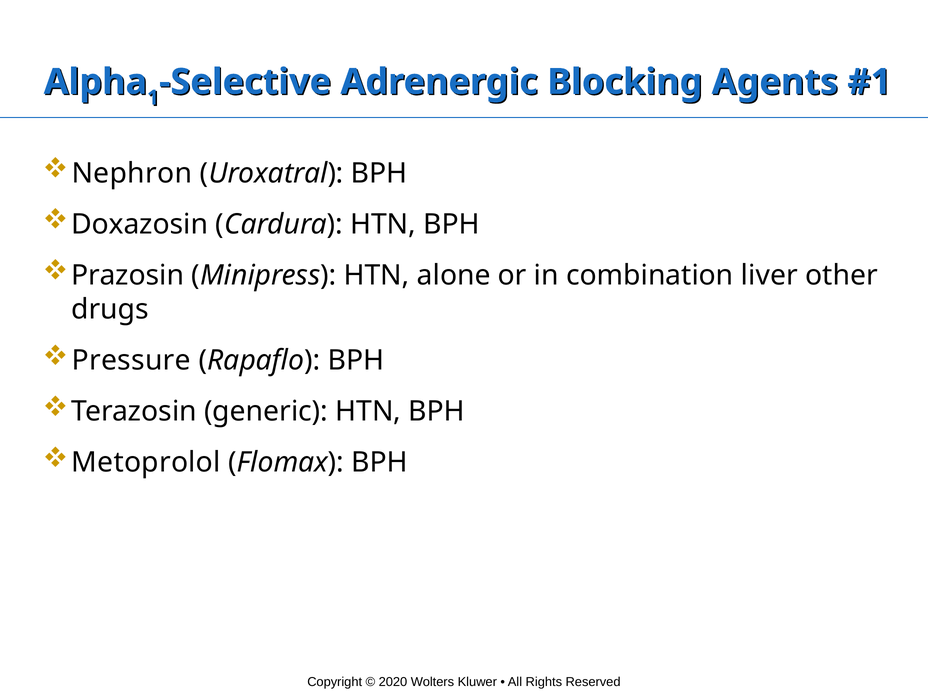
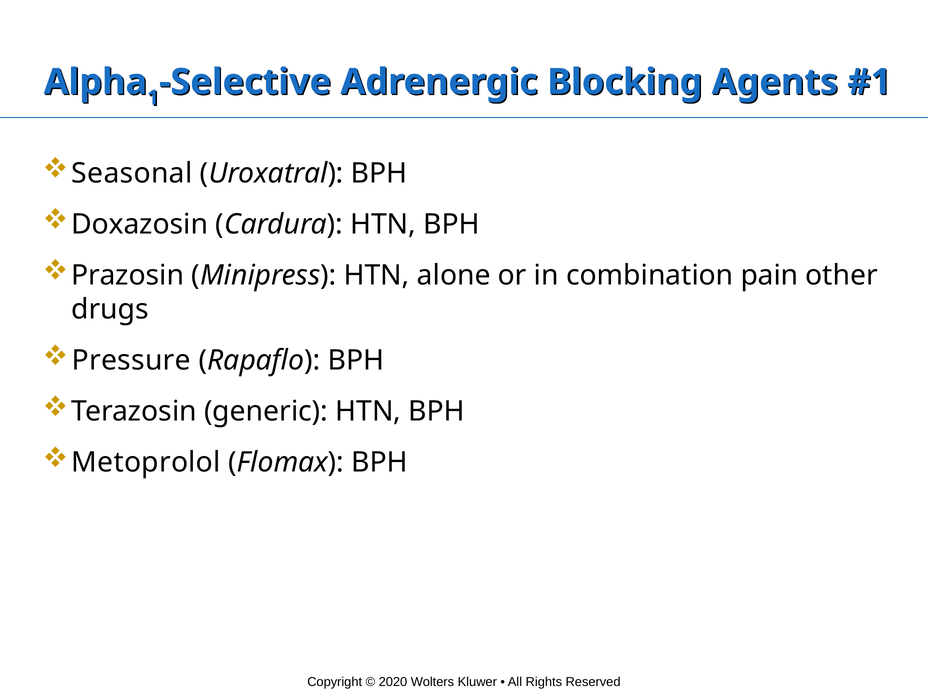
Nephron: Nephron -> Seasonal (132, 173)
liver: liver -> pain (769, 275)
